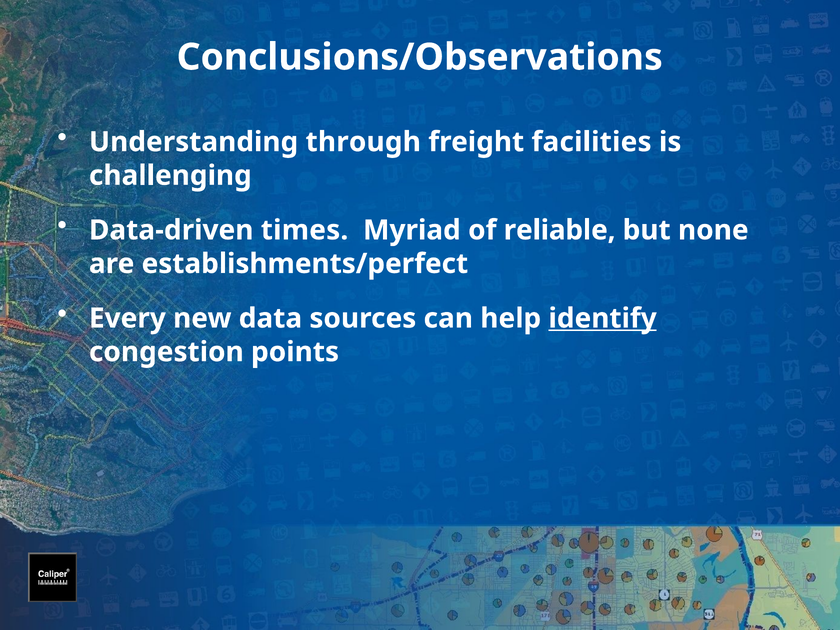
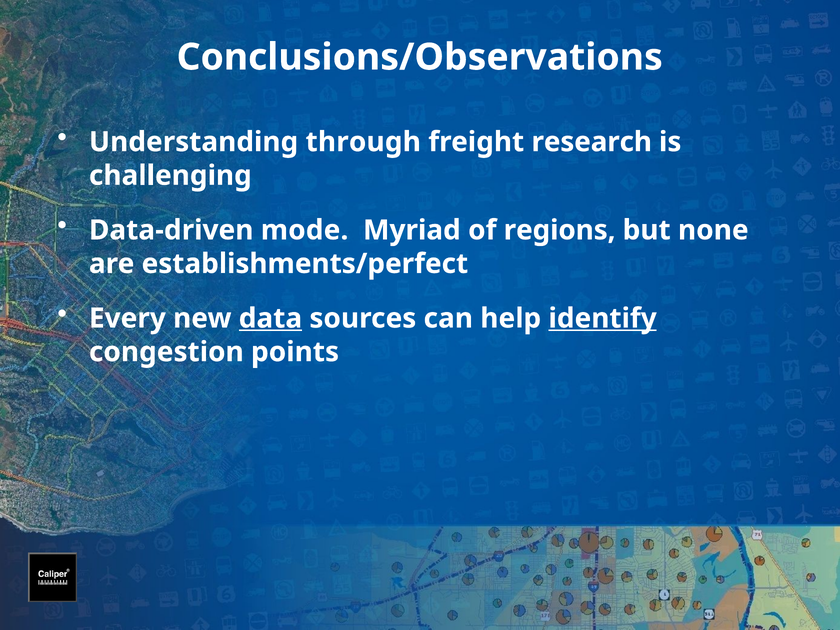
facilities: facilities -> research (592, 142)
times: times -> mode (305, 230)
reliable: reliable -> regions (560, 230)
data underline: none -> present (270, 318)
